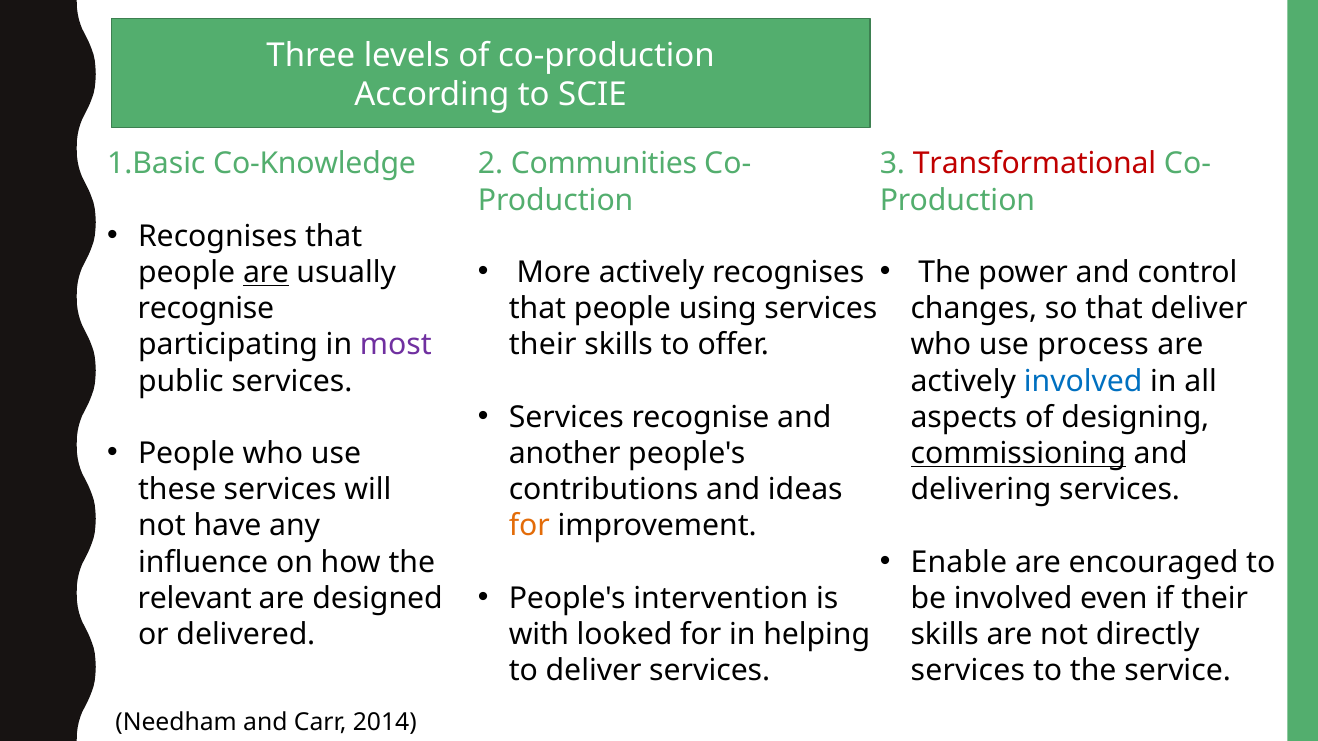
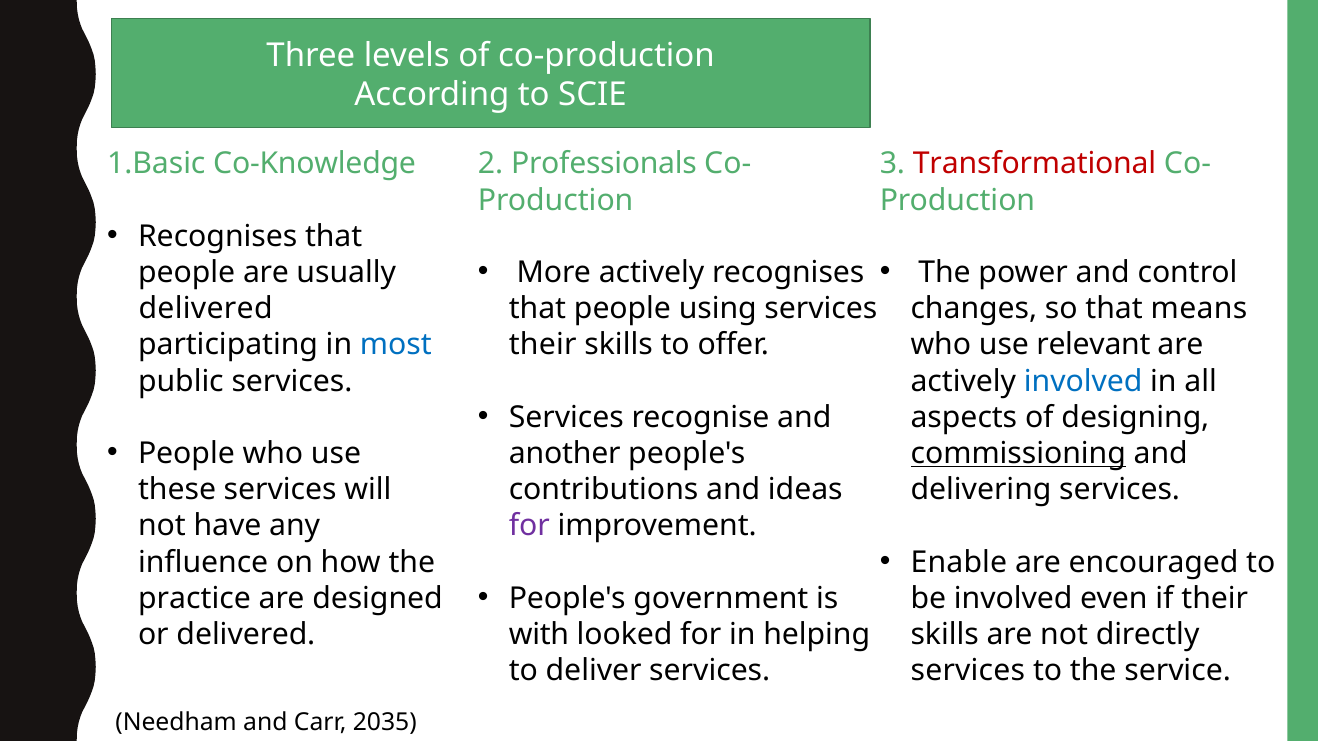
Communities: Communities -> Professionals (604, 164)
are underline: present -> none (266, 273)
recognise: recognise -> delivered (206, 309)
that deliver: deliver -> means (1199, 309)
most colour: purple -> blue (396, 345)
process: process -> relevant (1093, 345)
for colour: orange -> purple (529, 526)
intervention: intervention -> government (721, 599)
relevant: relevant -> practice (194, 599)
2014: 2014 -> 2035 (385, 723)
